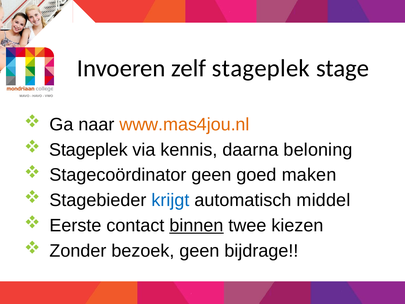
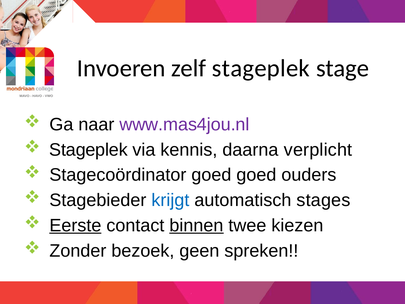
www.mas4jou.nl colour: orange -> purple (185, 124)
beloning: beloning -> verplicht (318, 150)
Stagecoördinator geen: geen -> goed (212, 175)
maken: maken -> ouders (309, 175)
middel: middel -> stages (323, 200)
Eerste underline: none -> present (75, 225)
bijdrage: bijdrage -> spreken (262, 251)
